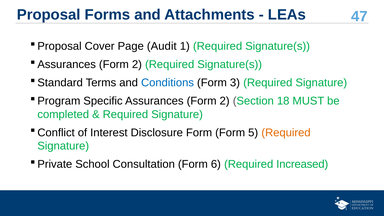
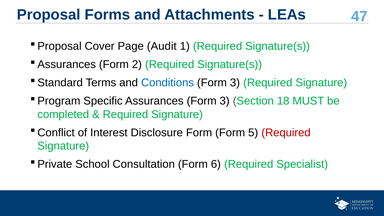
Assurances Form 2: 2 -> 3 (225, 101)
Required colour: orange -> red (286, 133)
Increased: Increased -> Specialist (302, 164)
